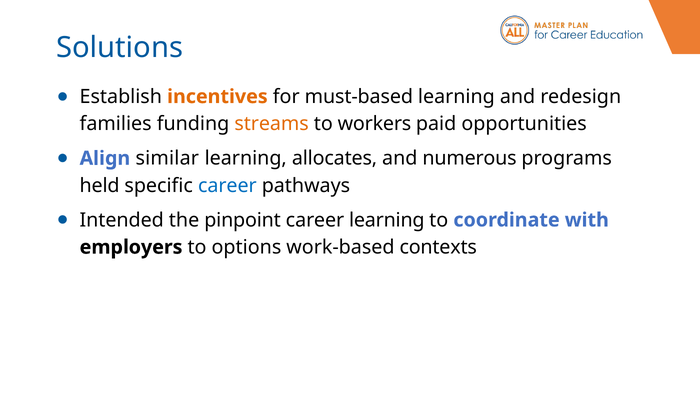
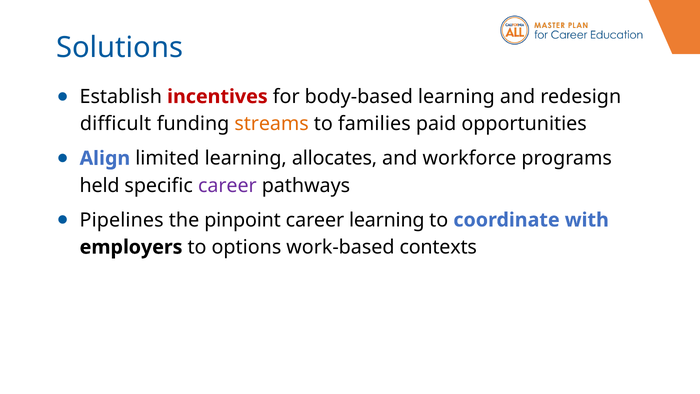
incentives colour: orange -> red (217, 97)
must-based: must-based -> body-based (359, 97)
families: families -> difficult (116, 124)
workers: workers -> families (374, 124)
similar: similar -> limited (167, 158)
numerous: numerous -> workforce (469, 158)
career colour: blue -> purple (227, 185)
Intended: Intended -> Pipelines (122, 220)
